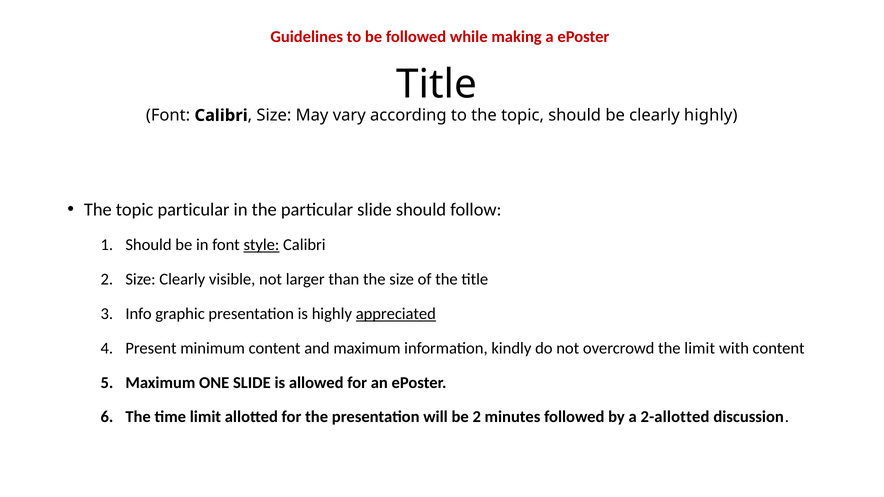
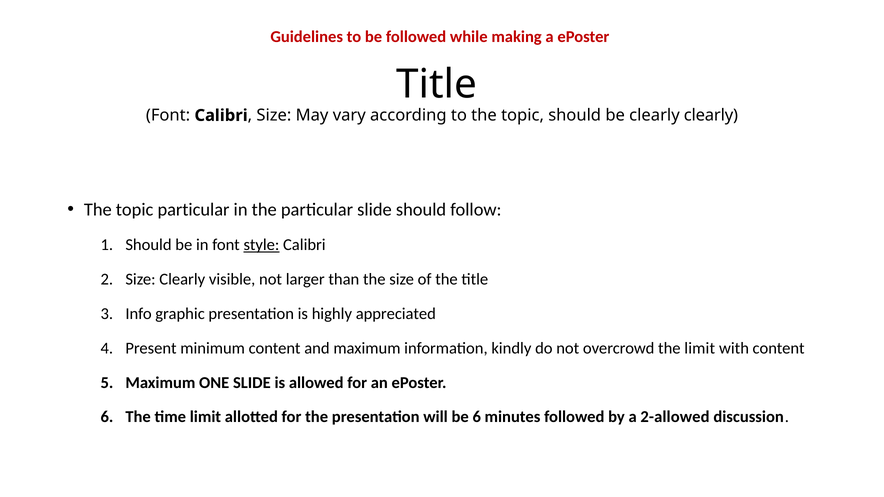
clearly highly: highly -> clearly (711, 115)
appreciated underline: present -> none (396, 314)
be 2: 2 -> 6 (477, 417)
2-allotted: 2-allotted -> 2-allowed (675, 417)
